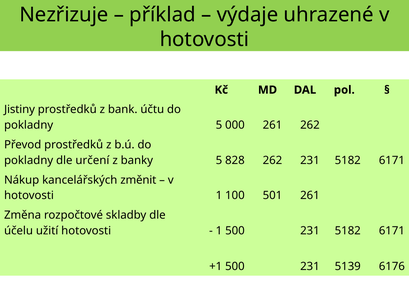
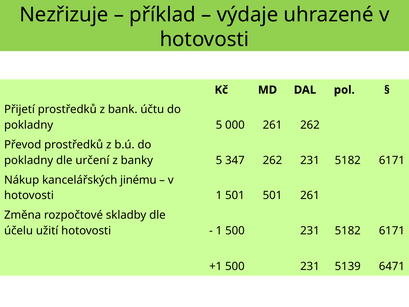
Jistiny: Jistiny -> Přijetí (19, 109)
828: 828 -> 347 (235, 160)
změnit: změnit -> jinému (138, 180)
1 100: 100 -> 501 (235, 195)
6176: 6176 -> 6471 (392, 266)
